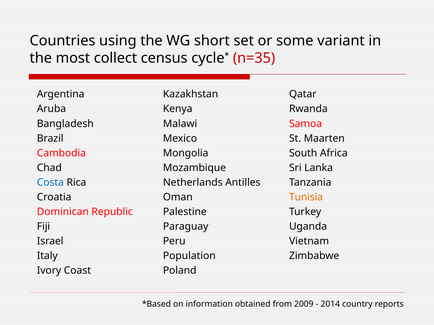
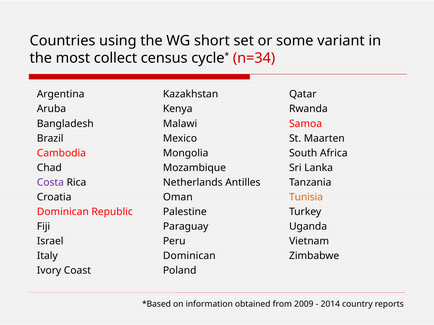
n=35: n=35 -> n=34 (254, 58)
Costa colour: blue -> purple (50, 183)
Population: Population -> Dominican (189, 256)
